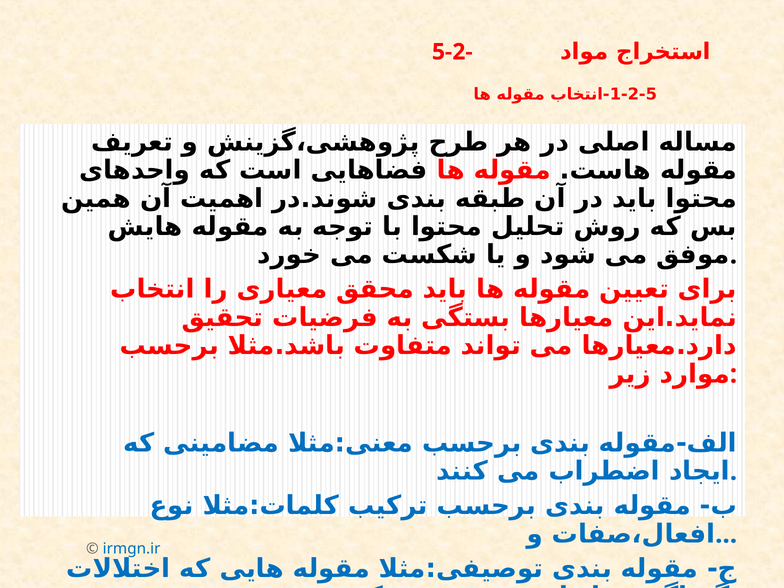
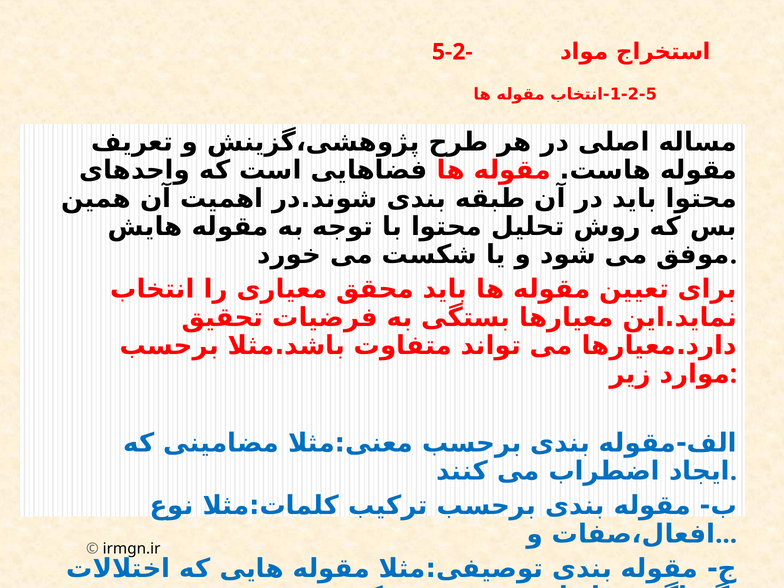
irmgn.ir colour: blue -> black (132, 549)
